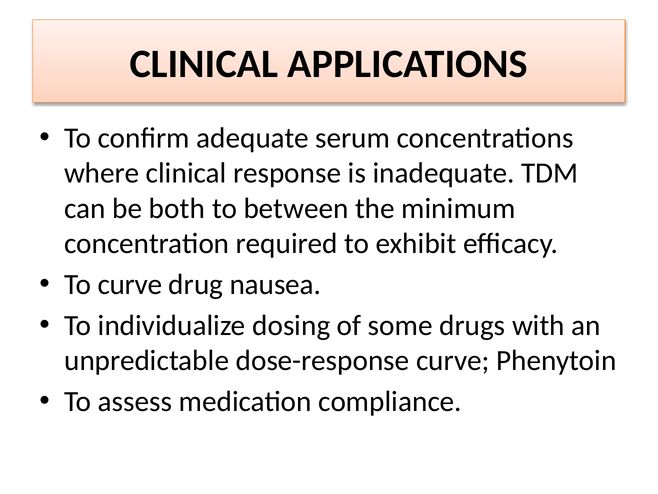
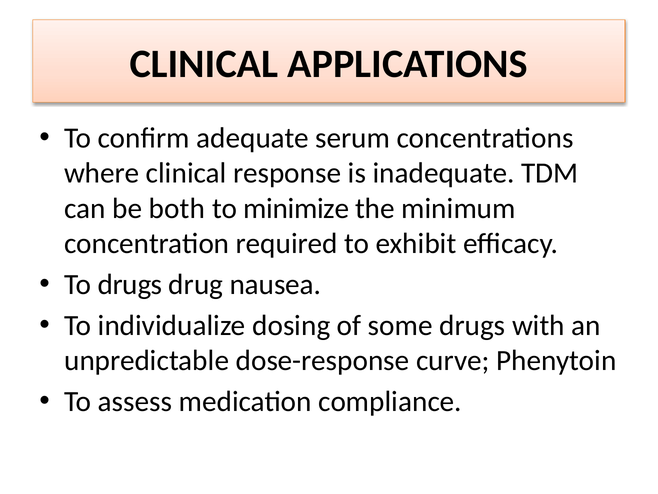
between: between -> minimize (296, 208)
To curve: curve -> drugs (130, 284)
